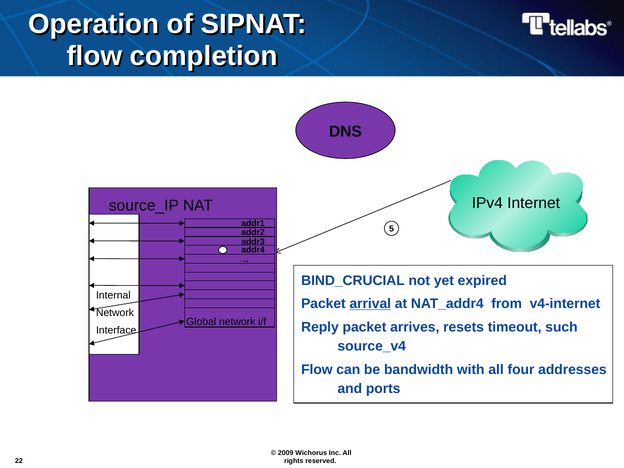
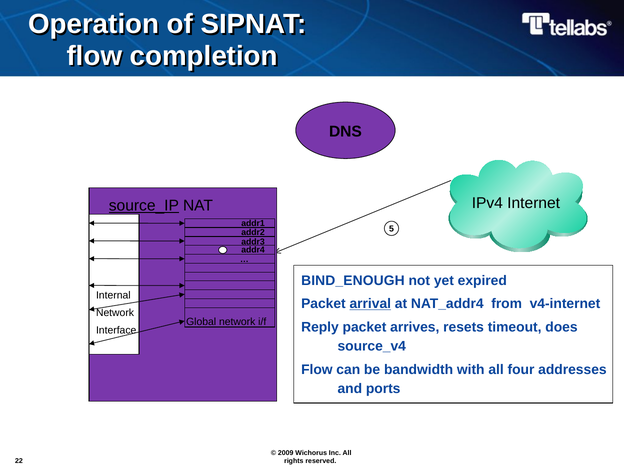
source_IP underline: none -> present (144, 206)
BIND_CRUCIAL: BIND_CRUCIAL -> BIND_ENOUGH (353, 281)
such: such -> does (561, 327)
